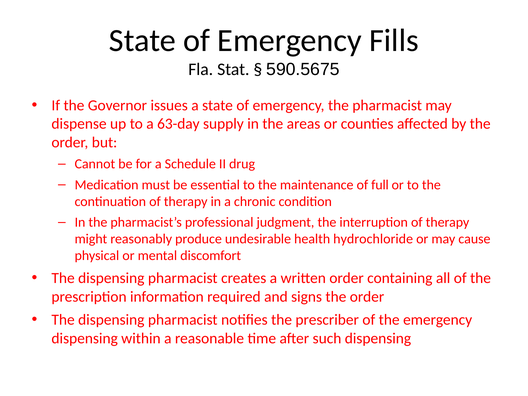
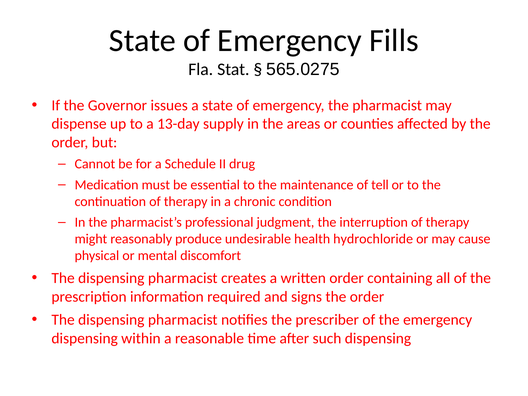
590.5675: 590.5675 -> 565.0275 (303, 69)
63-day: 63-day -> 13-day (178, 124)
full: full -> tell (380, 185)
